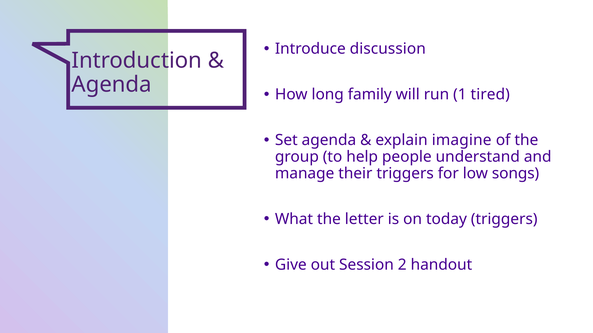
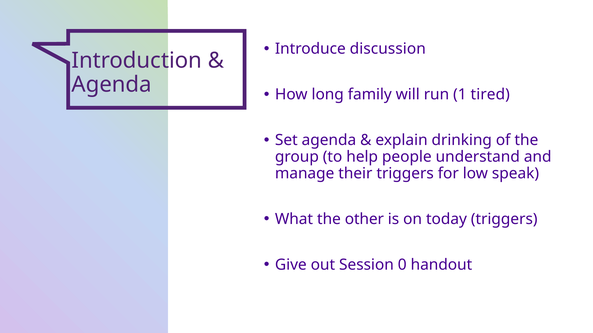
imagine: imagine -> drinking (462, 140)
songs: songs -> speak (515, 174)
letter: letter -> other (364, 219)
2: 2 -> 0 (402, 265)
